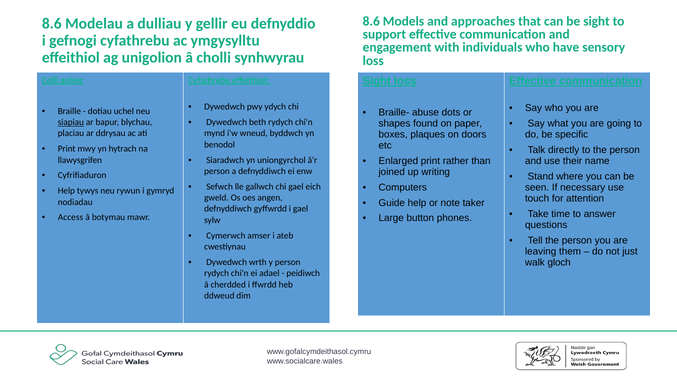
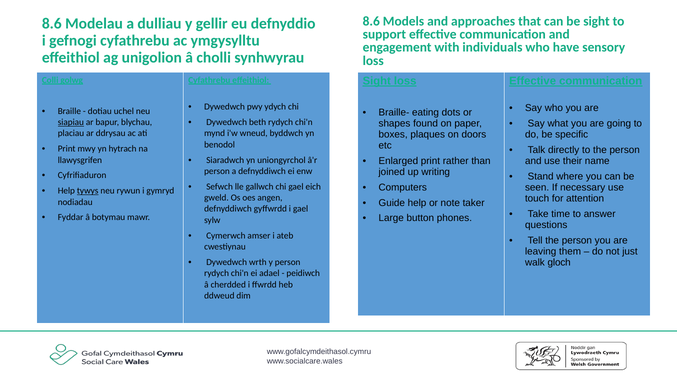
abuse: abuse -> eating (426, 112)
tywys underline: none -> present (88, 191)
Access: Access -> Fyddar (71, 217)
